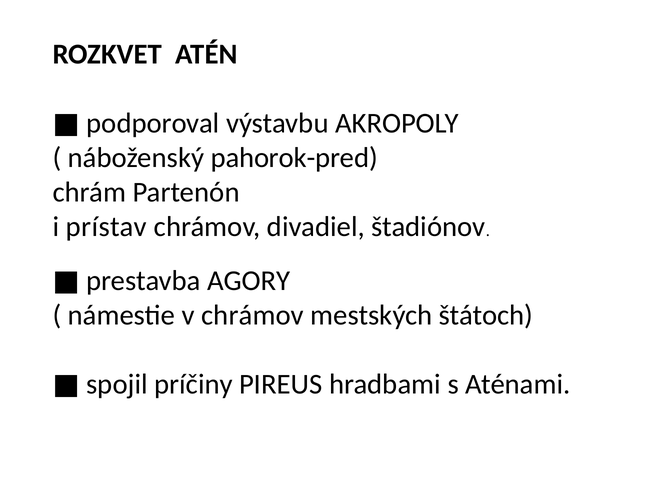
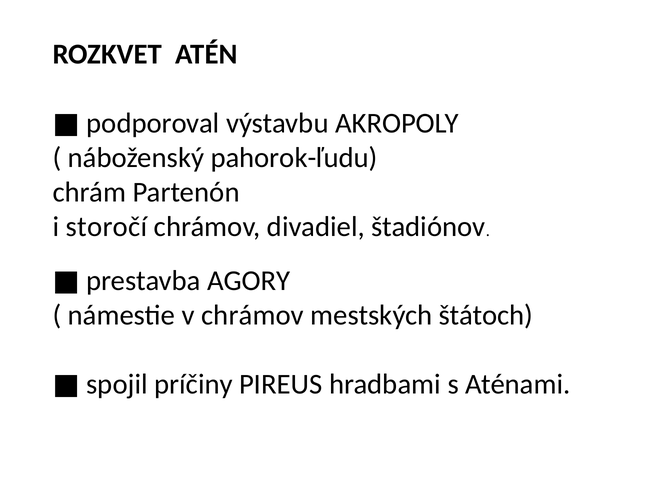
pahorok-pred: pahorok-pred -> pahorok-ľudu (294, 158)
prístav: prístav -> storočí (106, 227)
